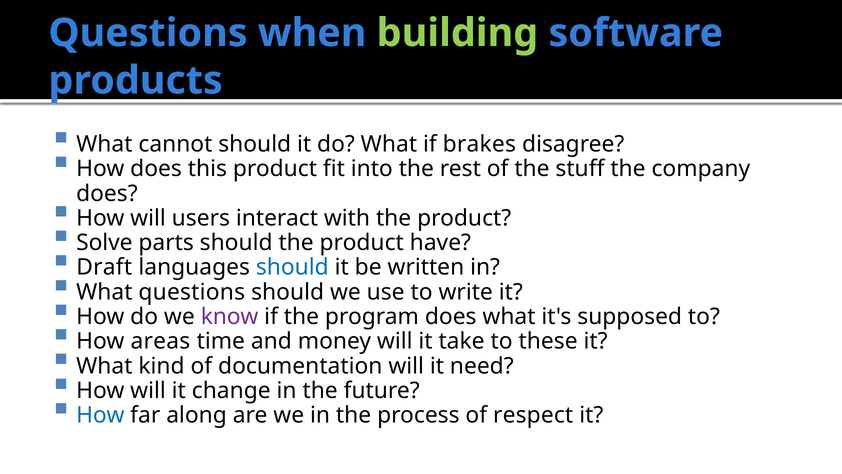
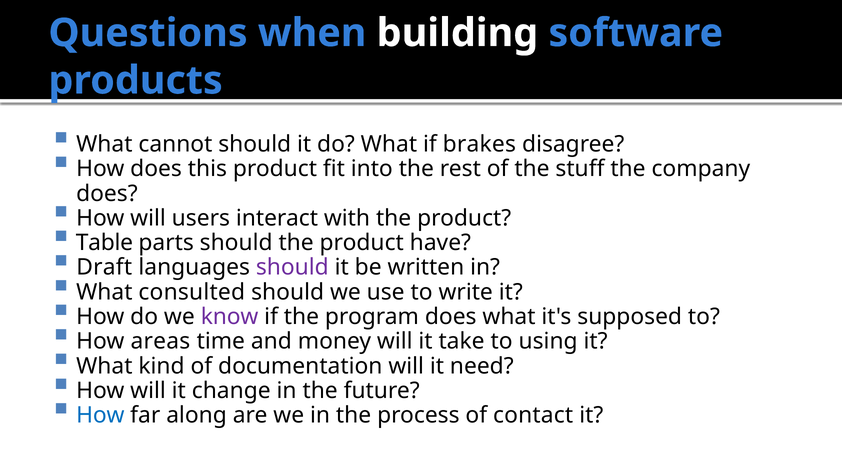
building colour: light green -> white (457, 33)
Solve: Solve -> Table (104, 243)
should colour: blue -> purple (292, 267)
What questions: questions -> consulted (192, 292)
these: these -> using (548, 341)
respect: respect -> contact (533, 415)
